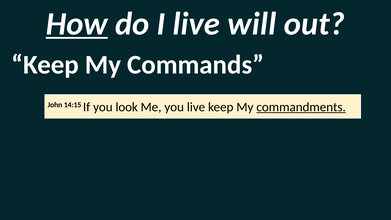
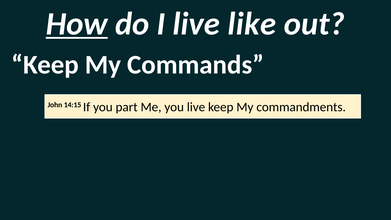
will: will -> like (252, 24)
look: look -> part (127, 107)
commandments underline: present -> none (301, 107)
